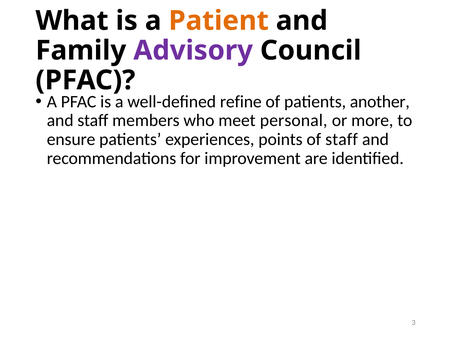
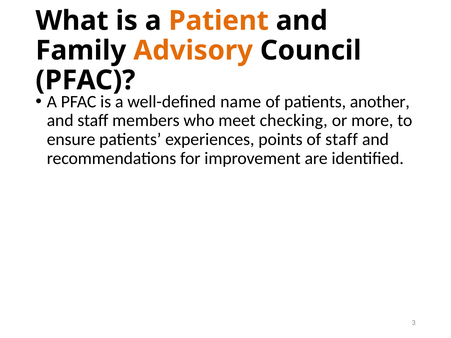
Advisory colour: purple -> orange (193, 51)
refine: refine -> name (241, 102)
personal: personal -> checking (294, 121)
